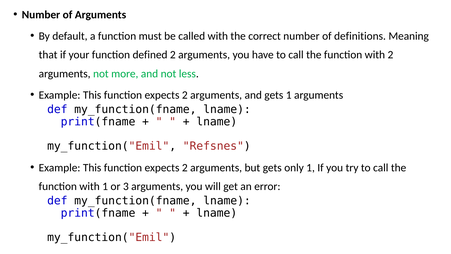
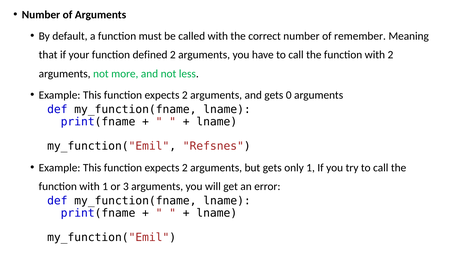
definitions: definitions -> remember (360, 36)
gets 1: 1 -> 0 (289, 95)
